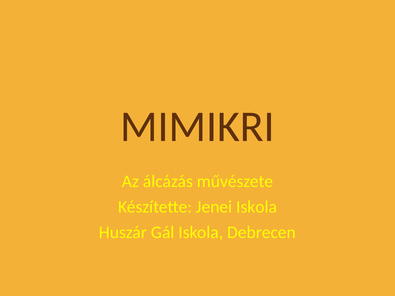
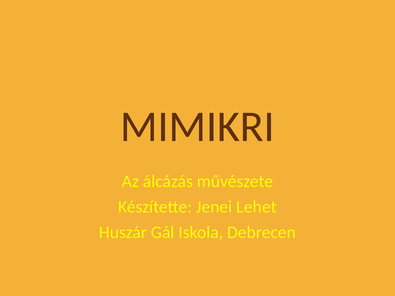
Jenei Iskola: Iskola -> Lehet (257, 207)
